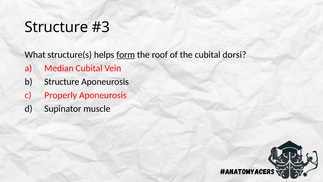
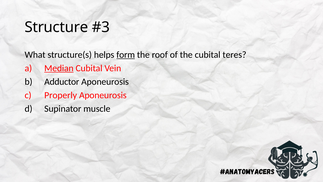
dorsi: dorsi -> teres (234, 55)
Median underline: none -> present (59, 68)
Structure: Structure -> Adductor (62, 82)
